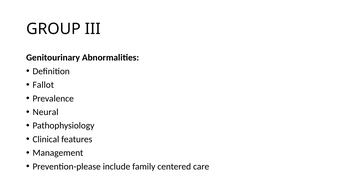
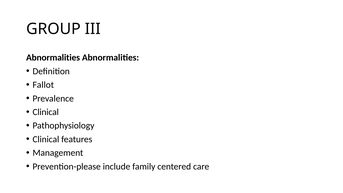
Genitourinary: Genitourinary -> Abnormalities (53, 58)
Neural: Neural -> Clinical (46, 112)
